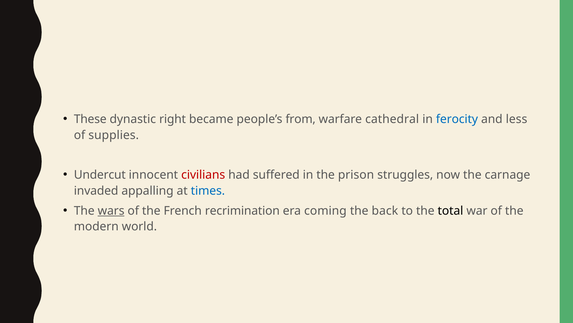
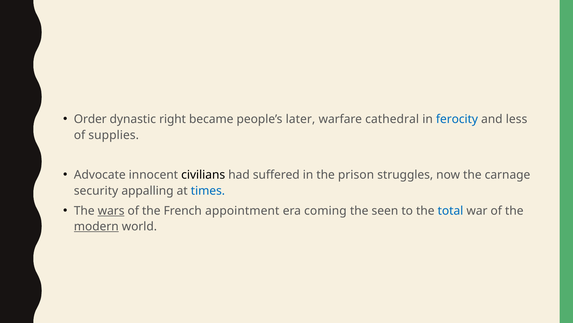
These: These -> Order (90, 119)
from: from -> later (300, 119)
Undercut: Undercut -> Advocate (100, 175)
civilians colour: red -> black (203, 175)
invaded: invaded -> security (96, 190)
recrimination: recrimination -> appointment (242, 210)
back: back -> seen (385, 210)
total colour: black -> blue (450, 210)
modern underline: none -> present (96, 226)
